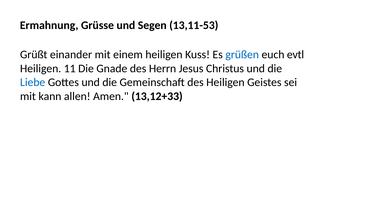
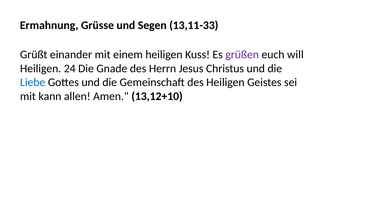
13,11-53: 13,11-53 -> 13,11-33 (194, 25)
grüßen colour: blue -> purple (242, 55)
evtl: evtl -> will (295, 55)
11: 11 -> 24 (70, 69)
13,12+33: 13,12+33 -> 13,12+10 (157, 96)
